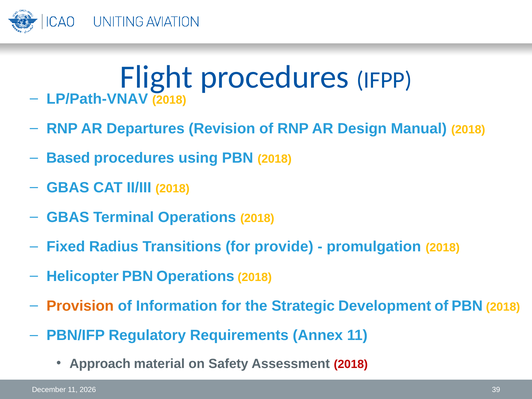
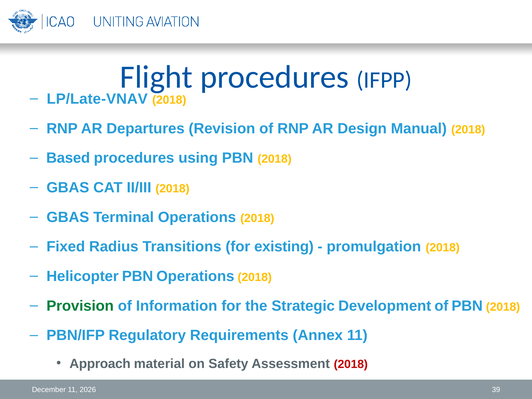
LP/Path-VNAV: LP/Path-VNAV -> LP/Late-VNAV (97, 99)
provide: provide -> existing (284, 247)
Provision colour: orange -> green (80, 306)
